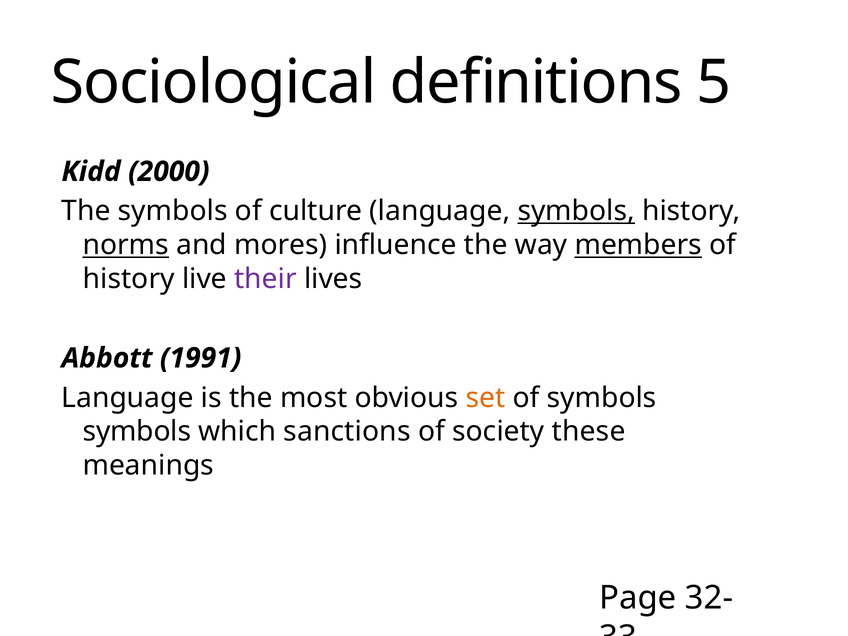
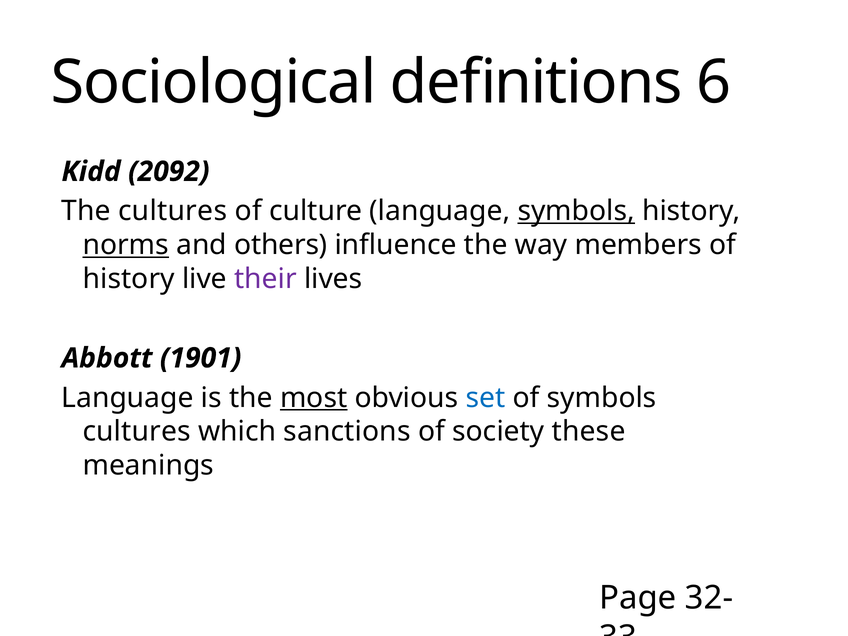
5: 5 -> 6 (714, 83)
2000: 2000 -> 2092 (169, 172)
The symbols: symbols -> cultures (173, 211)
mores: mores -> others (281, 245)
members underline: present -> none (638, 245)
1991: 1991 -> 1901 (201, 358)
most underline: none -> present (314, 398)
set colour: orange -> blue (486, 398)
symbols: symbols -> cultures (137, 432)
